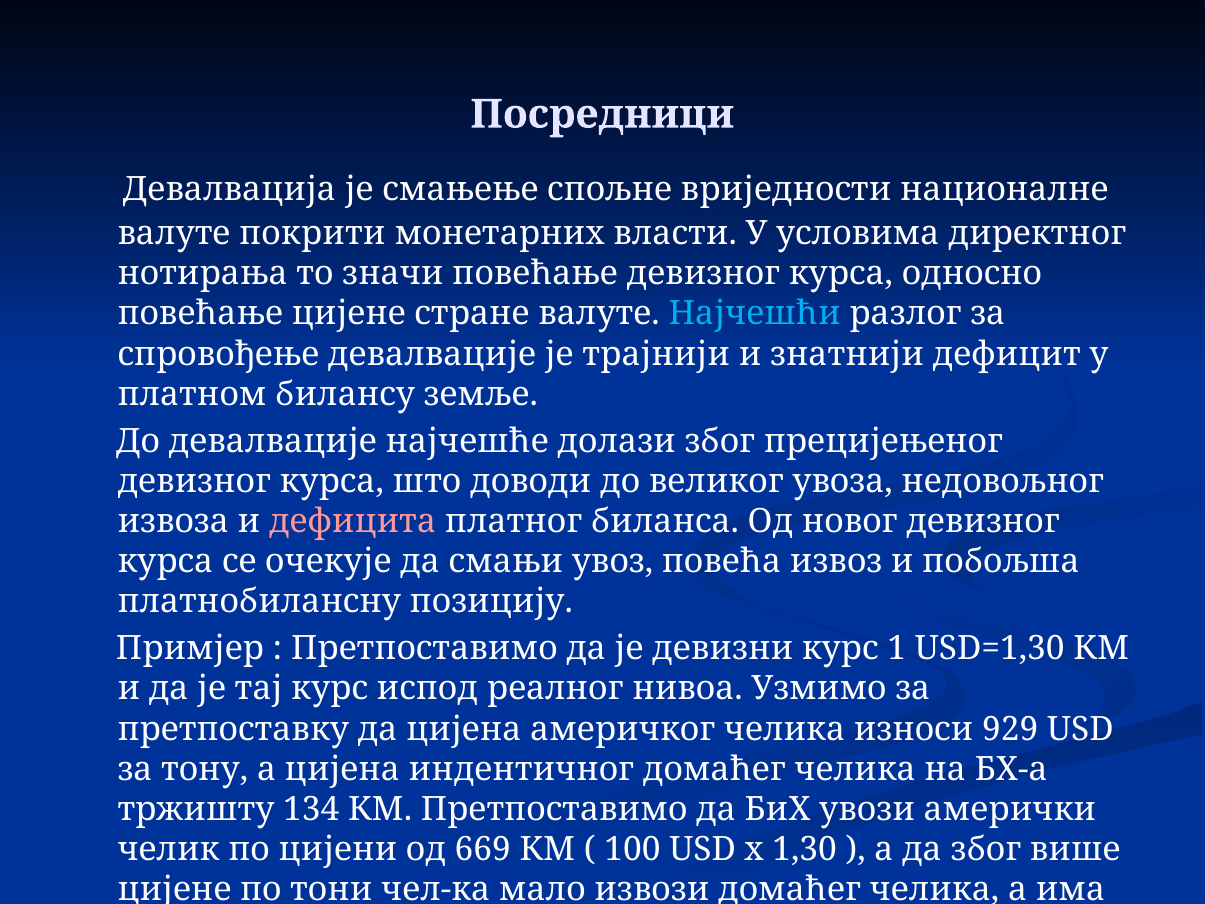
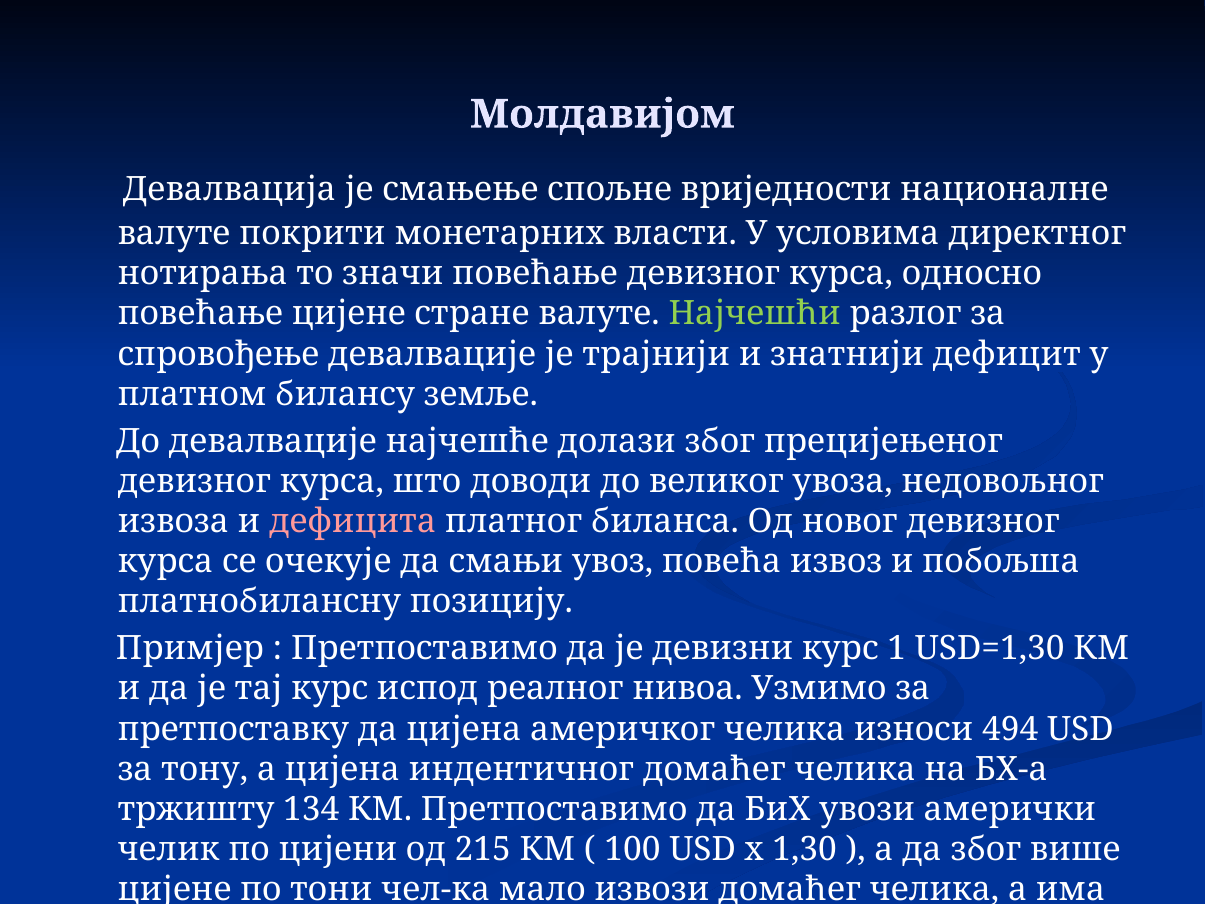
Посредници: Посредници -> Молдавијом (602, 114)
Најчешћи colour: light blue -> light green (755, 314)
929: 929 -> 494 (1010, 729)
669: 669 -> 215 (483, 849)
